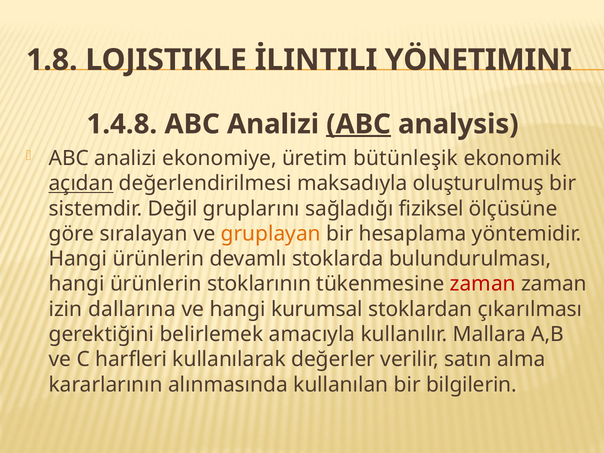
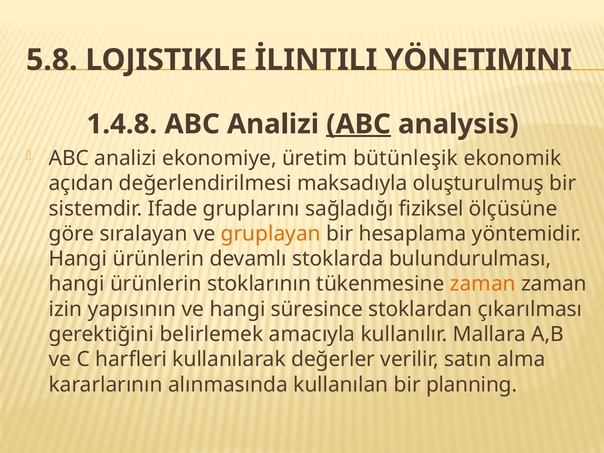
1.8: 1.8 -> 5.8 (52, 60)
açıdan underline: present -> none (81, 183)
Değil: Değil -> Ifade (173, 209)
zaman colour: red -> orange (483, 284)
dallarına: dallarına -> yapısının (132, 309)
kurumsal: kurumsal -> süresince (317, 309)
bilgilerin: bilgilerin -> planning (472, 385)
